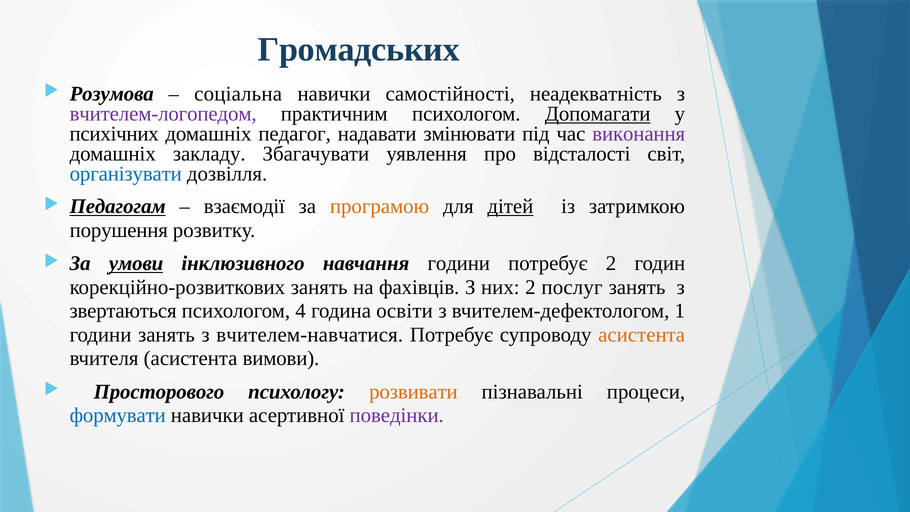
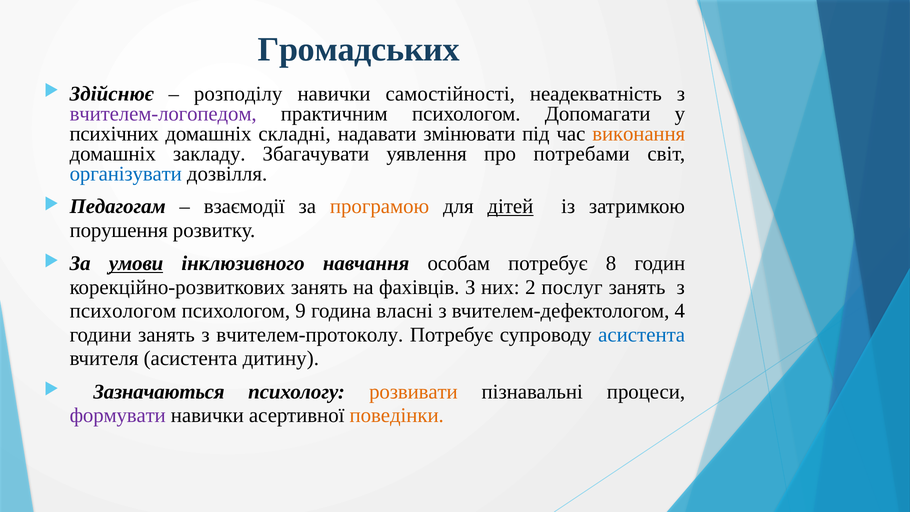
Розумова: Розумова -> Здійснює (112, 94)
соціальна: соціальна -> розподілу (238, 94)
Допомагати underline: present -> none (598, 114)
педагог: педагог -> складні (295, 134)
виконання colour: purple -> orange (639, 134)
відсталості: відсталості -> потребами (582, 154)
Педагогам underline: present -> none (118, 206)
навчання години: години -> особам (459, 263)
потребує 2: 2 -> 8 (611, 263)
звертаються: звертаються -> психологом (123, 311)
4: 4 -> 9 (301, 311)
освіти: освіти -> власні (405, 311)
1: 1 -> 4 (680, 311)
вчителем-навчатися: вчителем-навчатися -> вчителем-протоколу (310, 335)
асистента colour: orange -> blue (642, 335)
вимови: вимови -> дитину (281, 358)
Просторового: Просторового -> Зазначаються (159, 392)
формувати colour: blue -> purple (118, 415)
поведінки colour: purple -> orange (397, 415)
